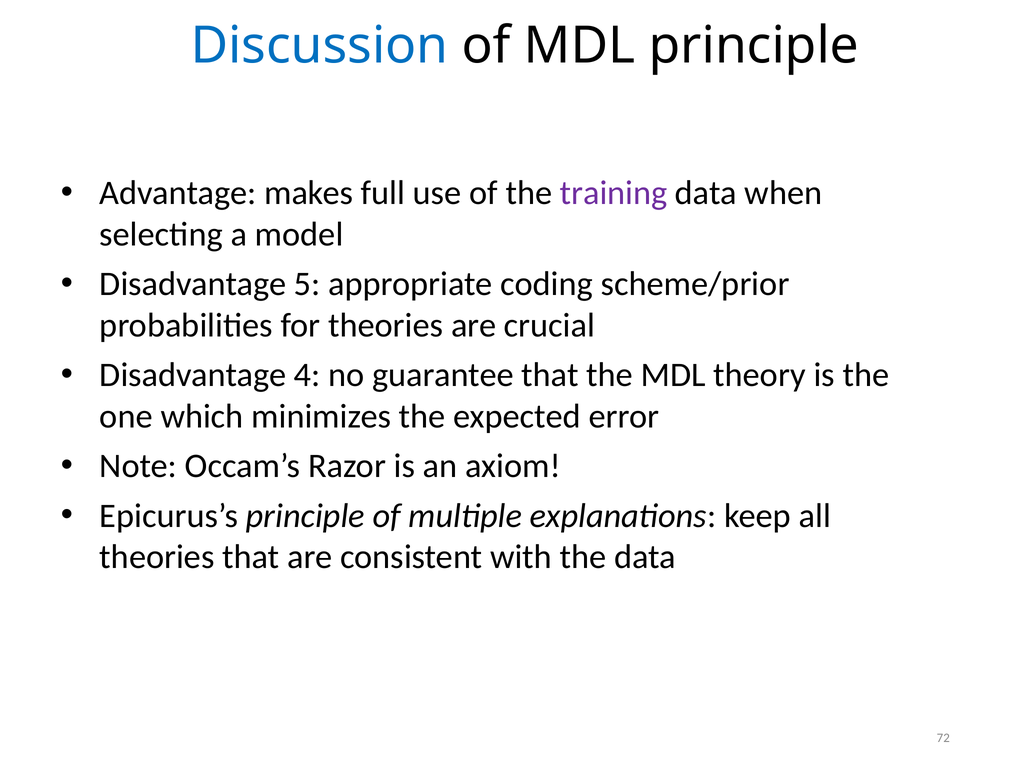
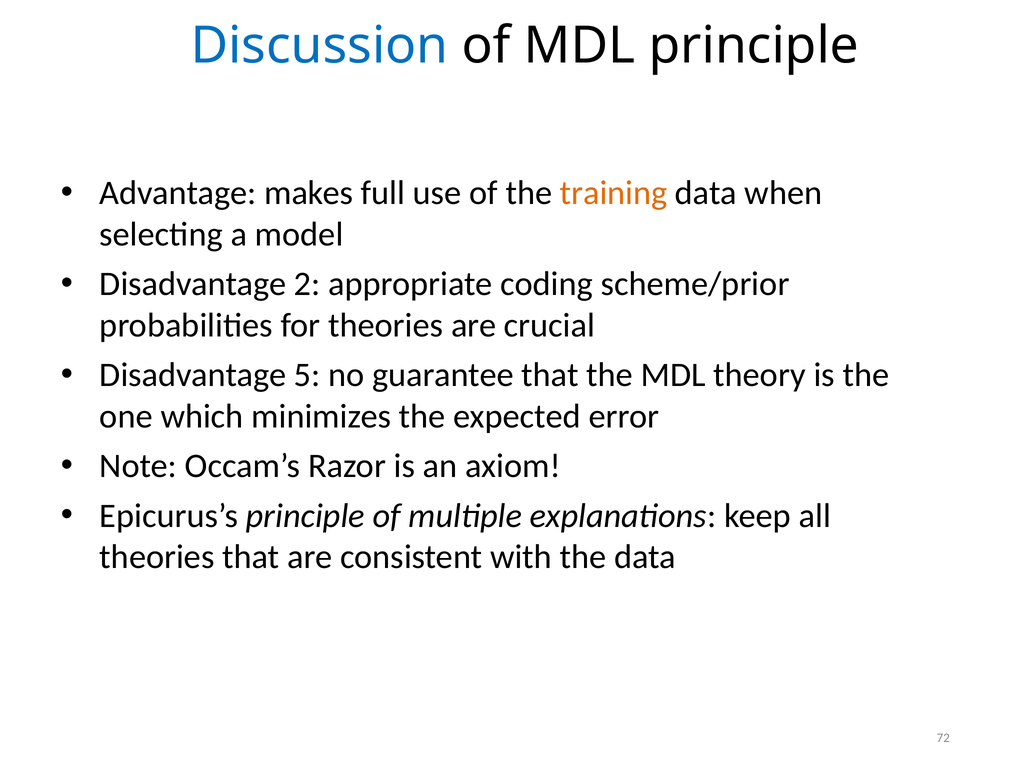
training colour: purple -> orange (614, 193)
5: 5 -> 2 (307, 284)
4: 4 -> 5 (307, 375)
